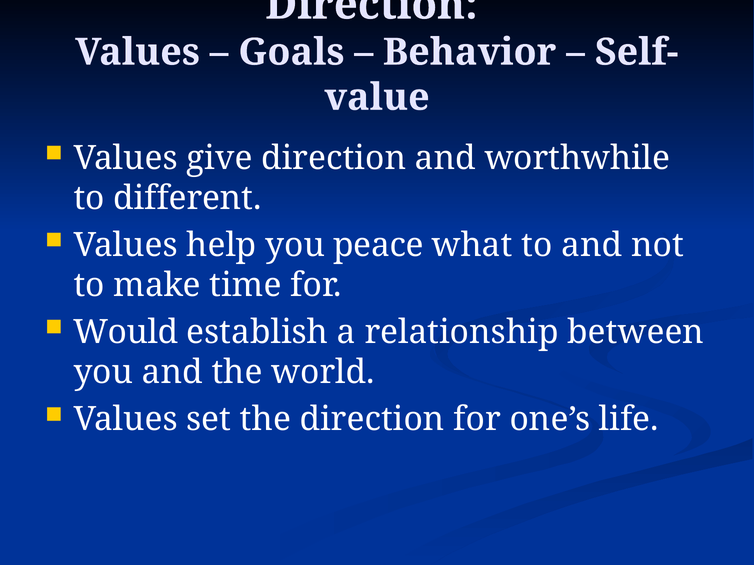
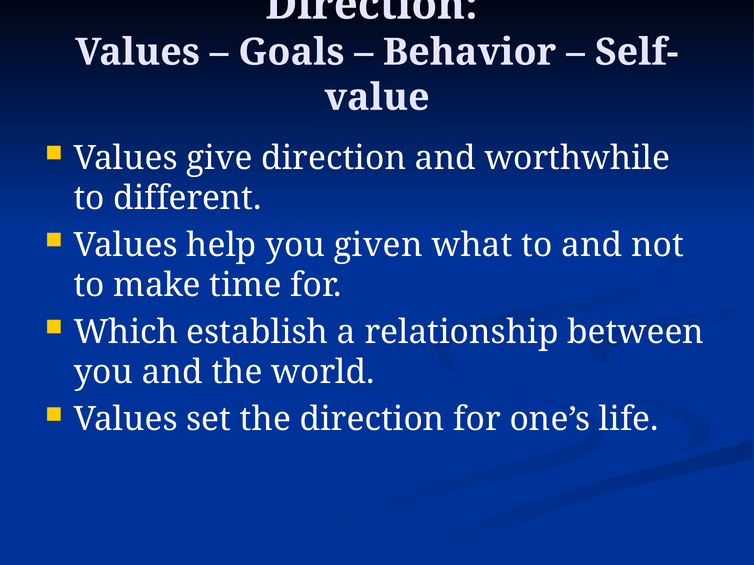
peace: peace -> given (378, 245)
Would: Would -> Which (126, 332)
